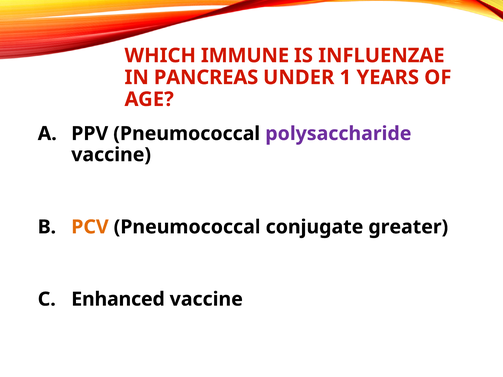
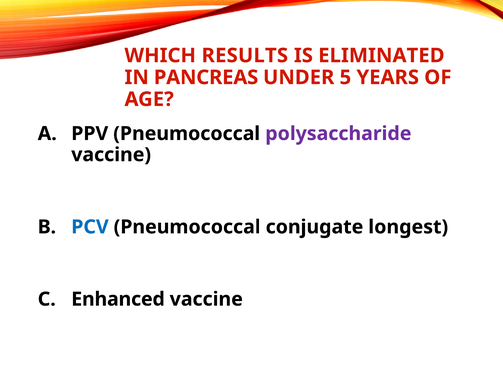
IMMUNE: IMMUNE -> RESULTS (245, 56)
INFLUENZAE: INFLUENZAE -> ELIMINATED (381, 56)
1: 1 -> 5 (345, 77)
PCV colour: orange -> blue (90, 227)
greater: greater -> longest (408, 227)
